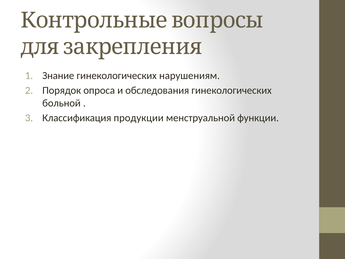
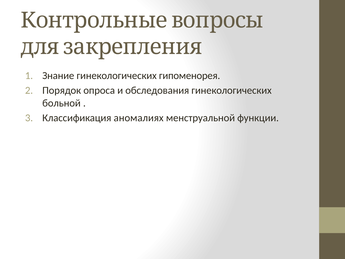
нарушениям: нарушениям -> гипоменорея (190, 76)
продукции: продукции -> аномалиях (139, 118)
